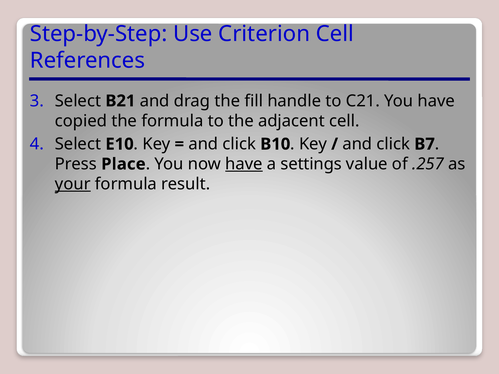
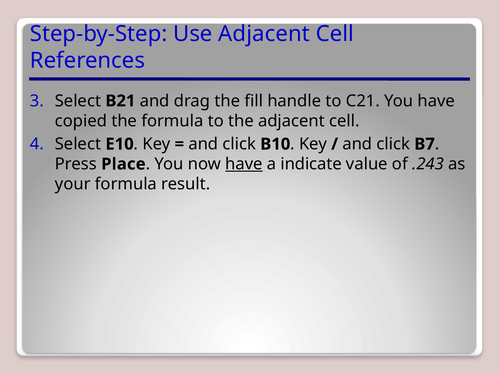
Use Criterion: Criterion -> Adjacent (264, 34)
settings: settings -> indicate (311, 164)
.257: .257 -> .243 (428, 164)
your underline: present -> none (73, 184)
